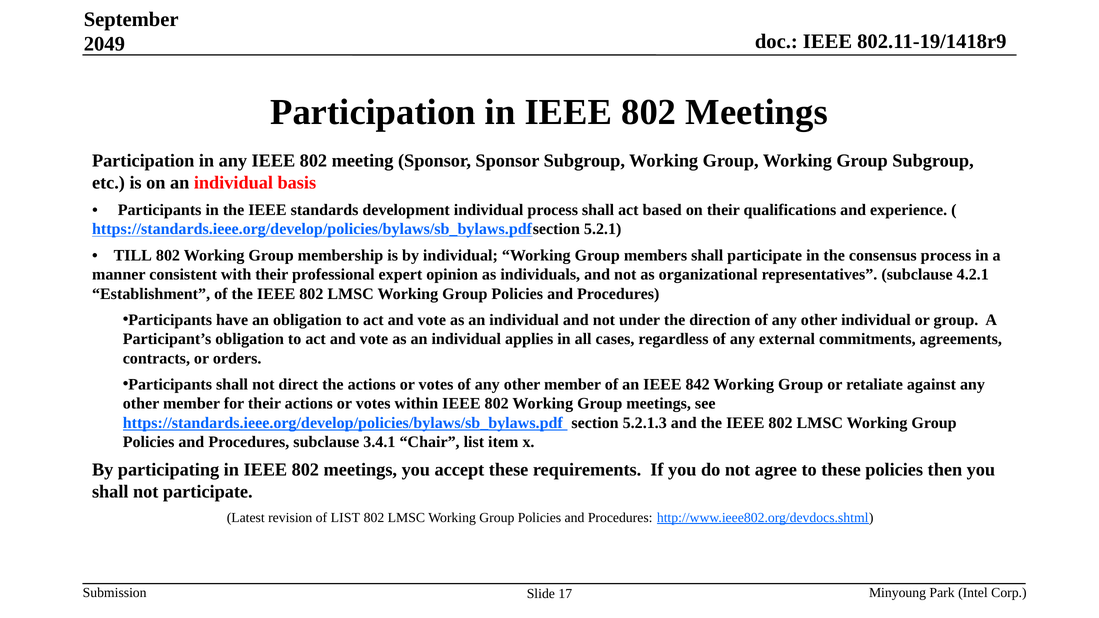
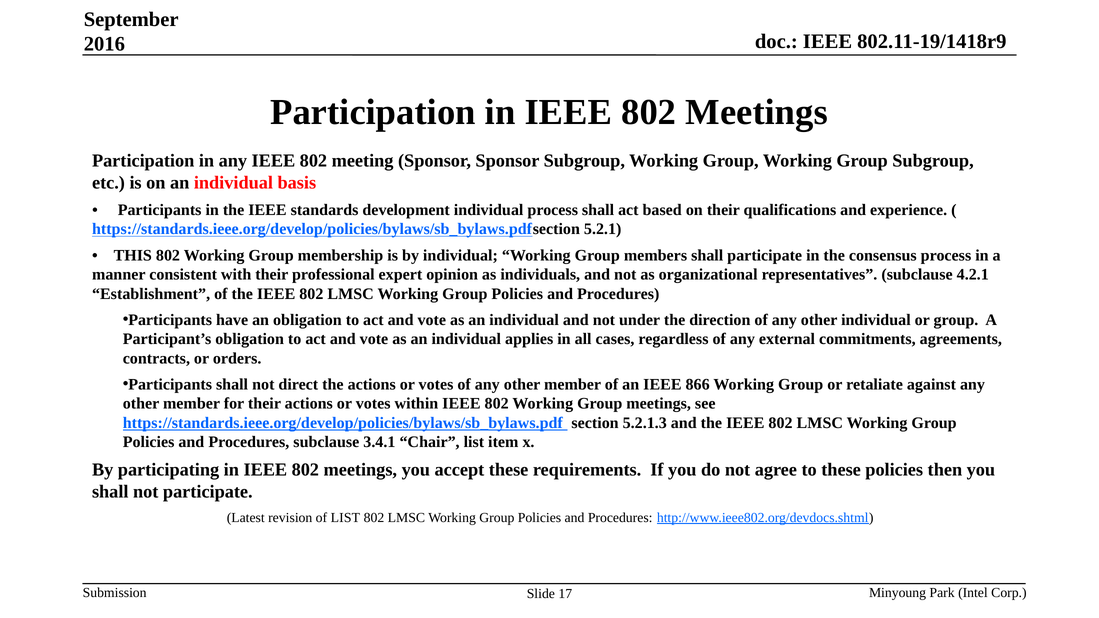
2049: 2049 -> 2016 (104, 44)
TILL: TILL -> THIS (133, 255)
842: 842 -> 866 (698, 385)
